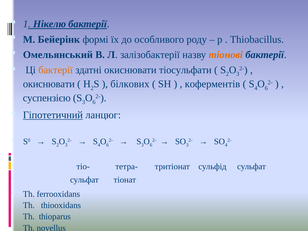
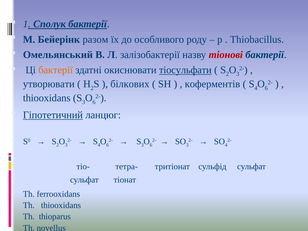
Нікелю: Нікелю -> Сполук (49, 24)
формі: формі -> разом (95, 39)
тіонові colour: orange -> red (226, 55)
тіосульфати underline: none -> present (185, 70)
окиснювати: окиснювати -> утворювати (49, 84)
суспензією: суспензією -> thiooxidans (47, 98)
